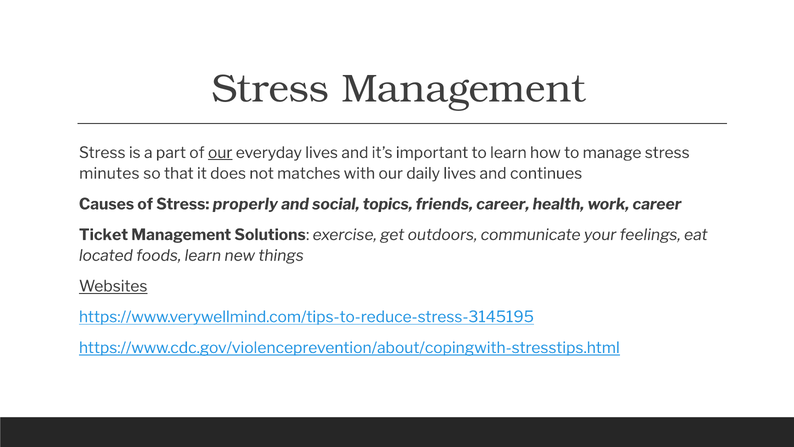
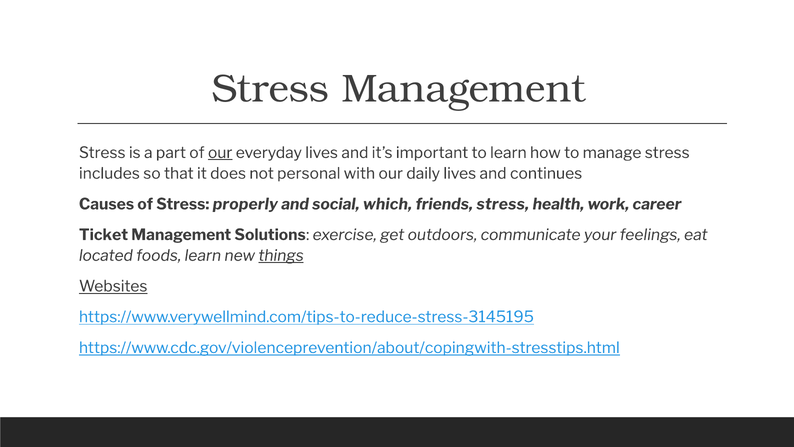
minutes: minutes -> includes (109, 173)
matches: matches -> personal (309, 173)
topics: topics -> which (387, 204)
friends career: career -> stress (503, 204)
things underline: none -> present (281, 255)
